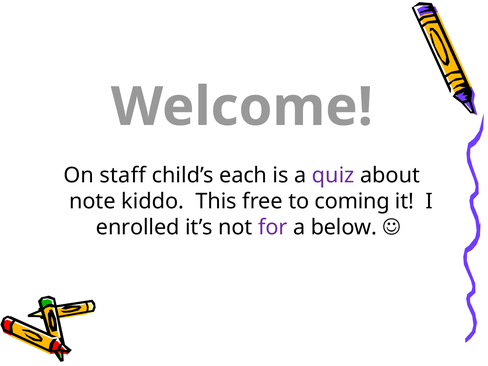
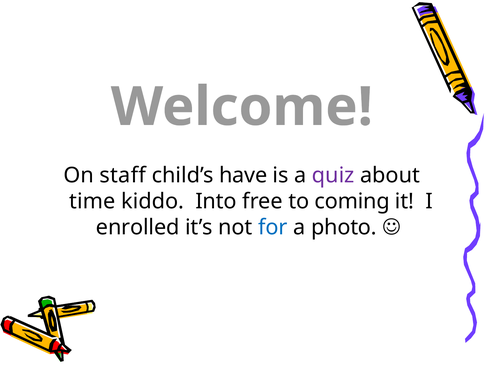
each: each -> have (243, 175)
note: note -> time (92, 201)
This: This -> Into (216, 201)
for colour: purple -> blue (273, 227)
below: below -> photo (344, 227)
